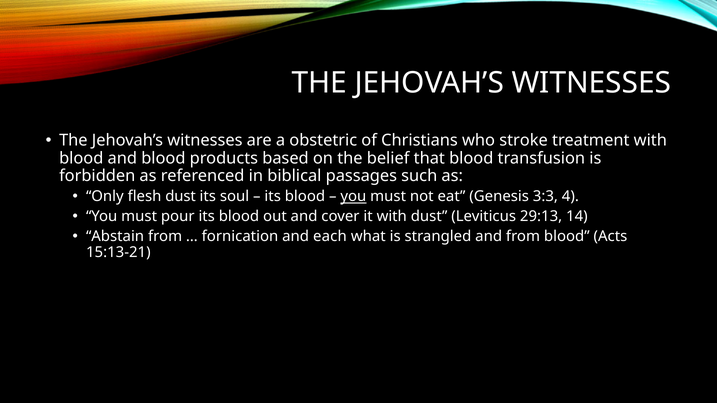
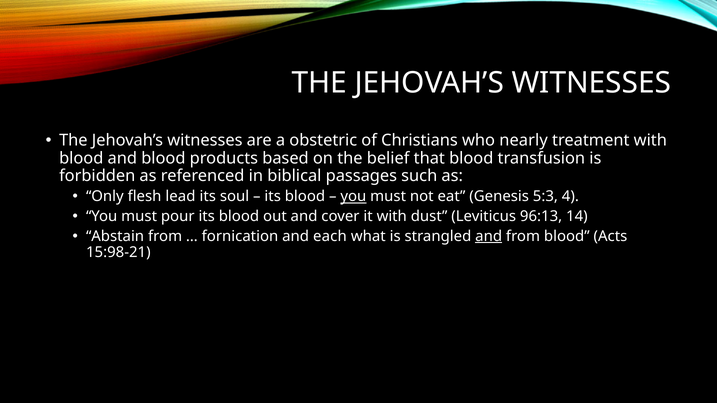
stroke: stroke -> nearly (524, 141)
flesh dust: dust -> lead (180, 197)
3:3: 3:3 -> 5:3 (545, 197)
29:13: 29:13 -> 96:13 (541, 217)
and underline: none -> present (489, 236)
15:13-21: 15:13-21 -> 15:98-21 (118, 253)
